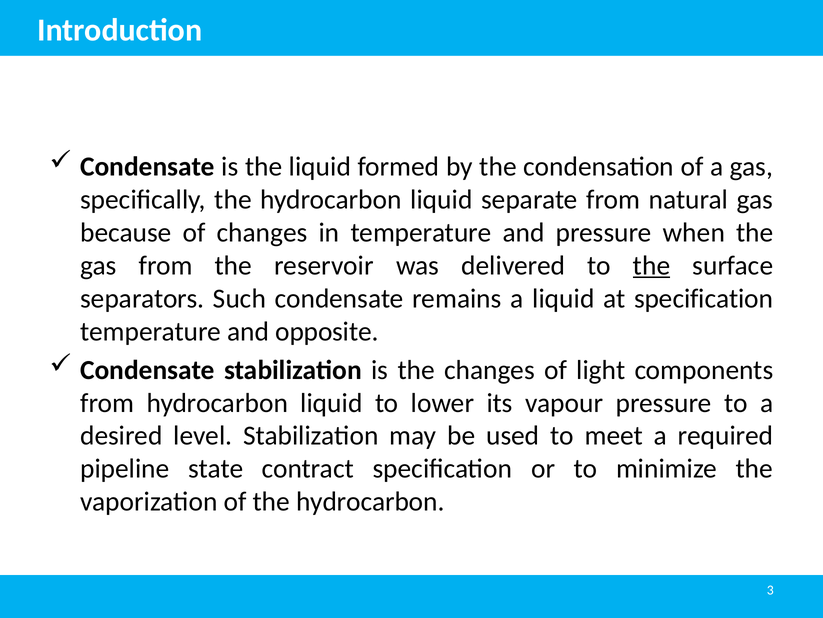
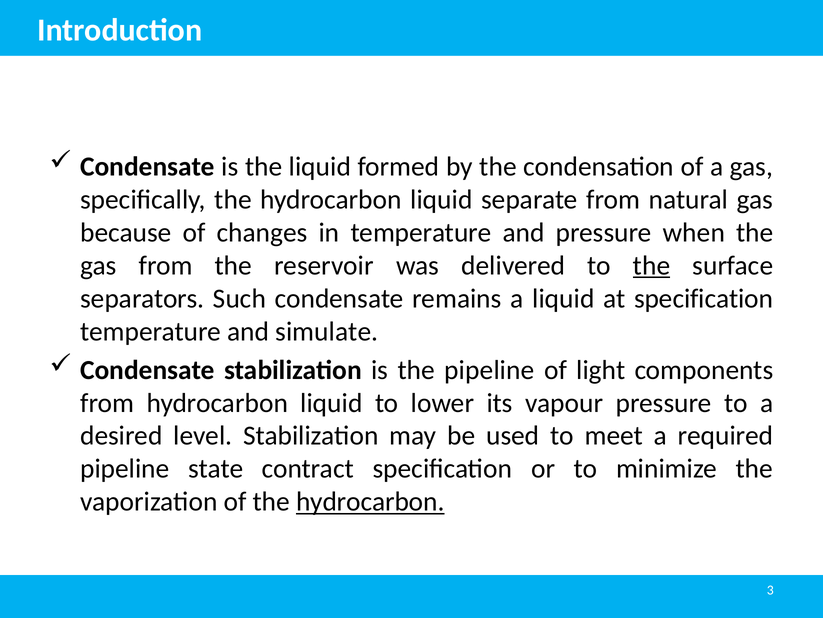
opposite: opposite -> simulate (327, 331)
the changes: changes -> pipeline (489, 370)
hydrocarbon underline: none -> present (370, 501)
